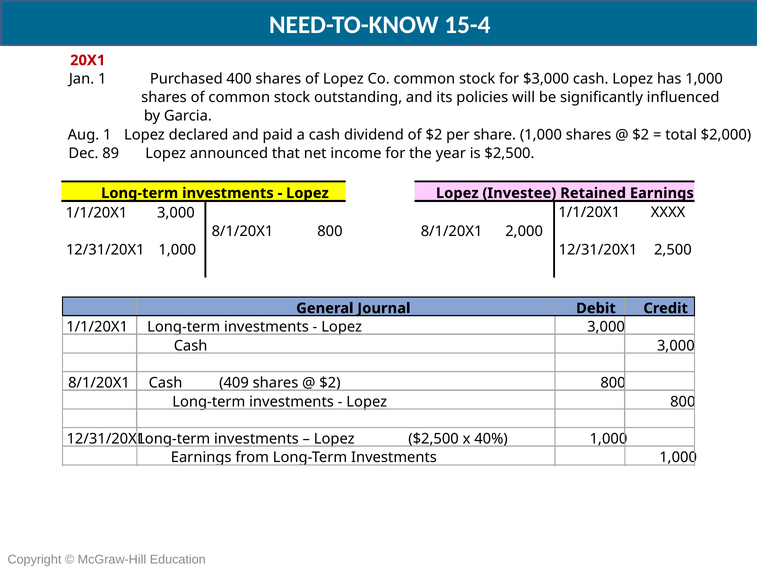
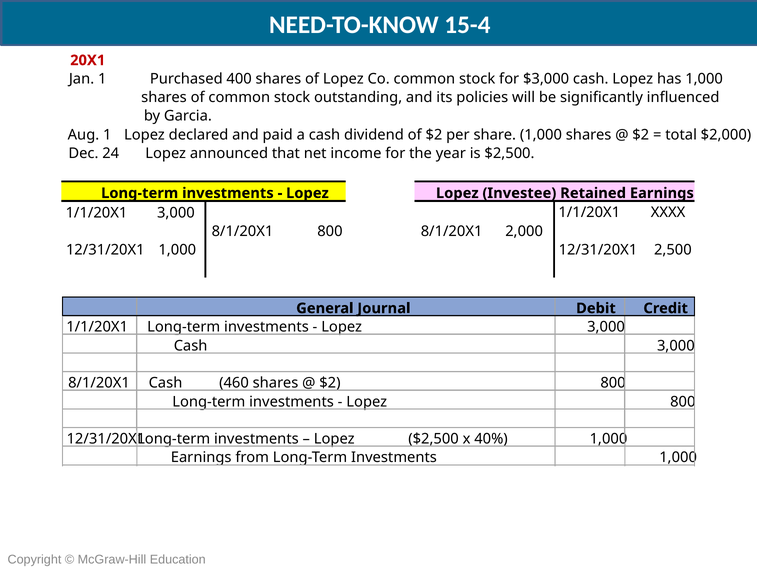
89: 89 -> 24 (111, 153)
409: 409 -> 460 (234, 383)
